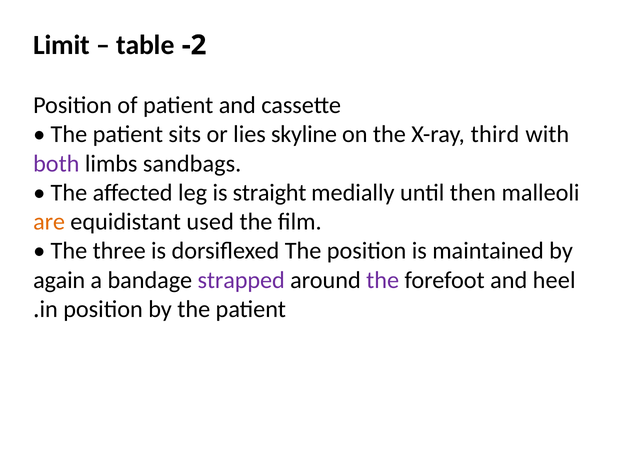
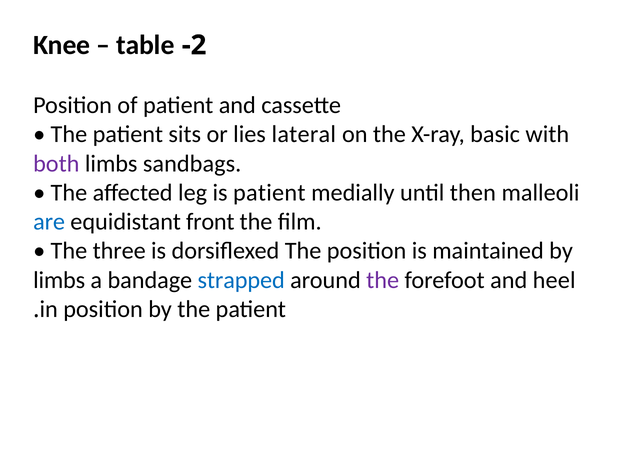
Limit: Limit -> Knee (62, 45)
skyline: skyline -> lateral (304, 134)
third: third -> basic (495, 134)
is straight: straight -> patient (269, 193)
are colour: orange -> blue (49, 222)
used: used -> front (210, 222)
again: again -> limbs (59, 280)
strapped colour: purple -> blue (241, 280)
